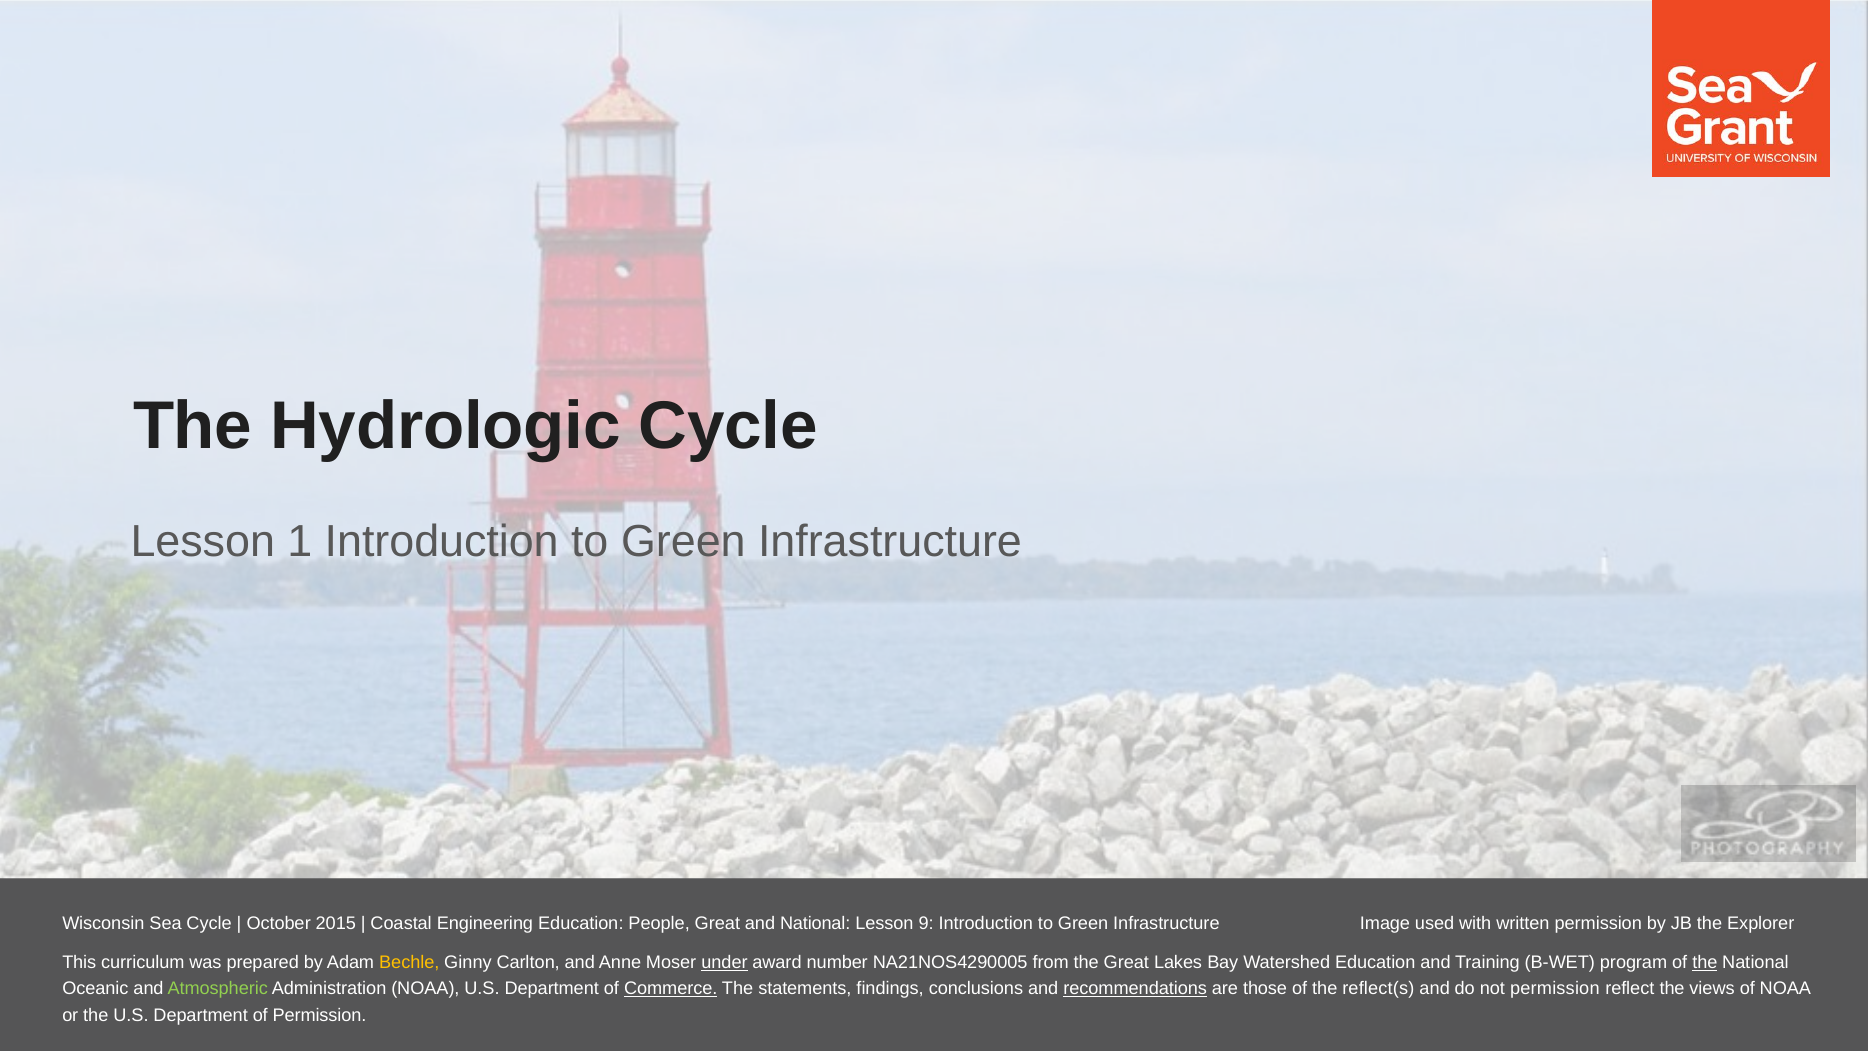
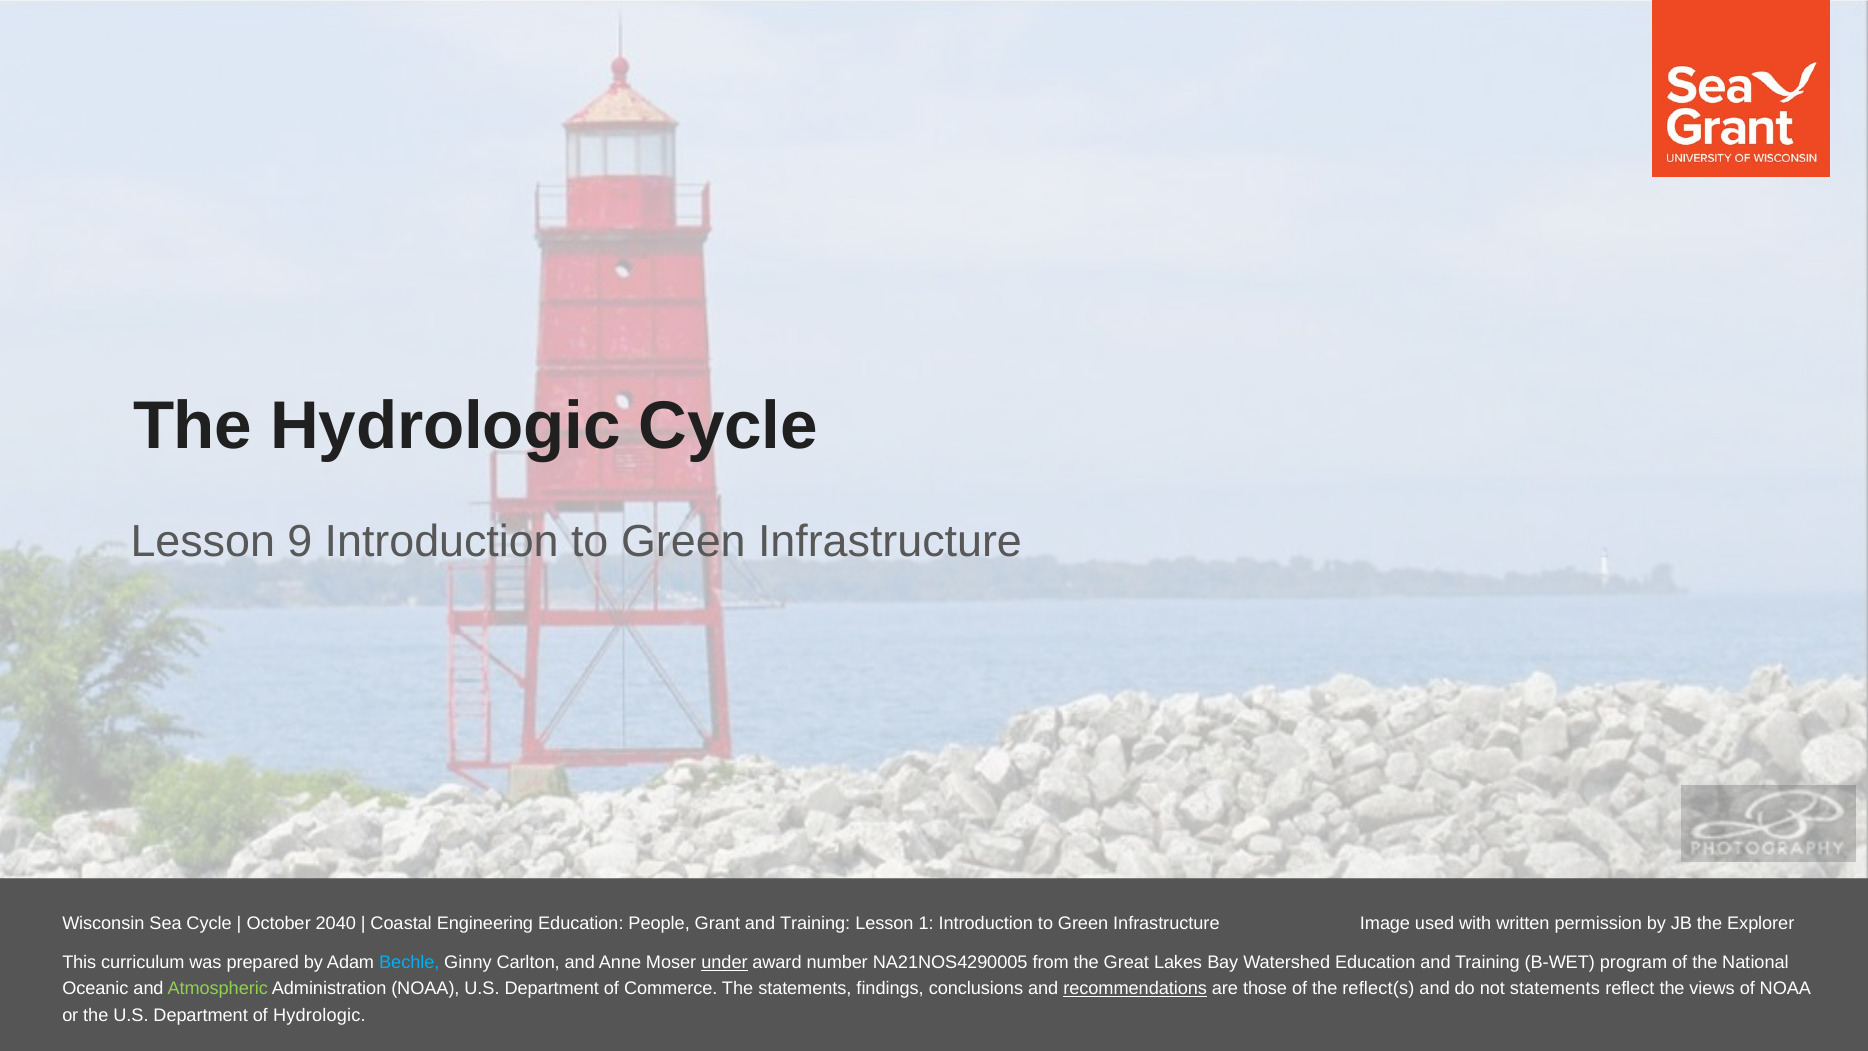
1: 1 -> 9 (300, 542)
2015: 2015 -> 2040 (336, 924)
People Great: Great -> Grant (717, 924)
National: National -> Training (815, 924)
9: 9 -> 1 (926, 924)
Bechle colour: yellow -> light blue (409, 963)
the underline: present -> none (1705, 963)
Commerce underline: present -> none (671, 989)
not permission: permission -> statements (1555, 989)
of Permission: Permission -> Hydrologic (319, 1015)
